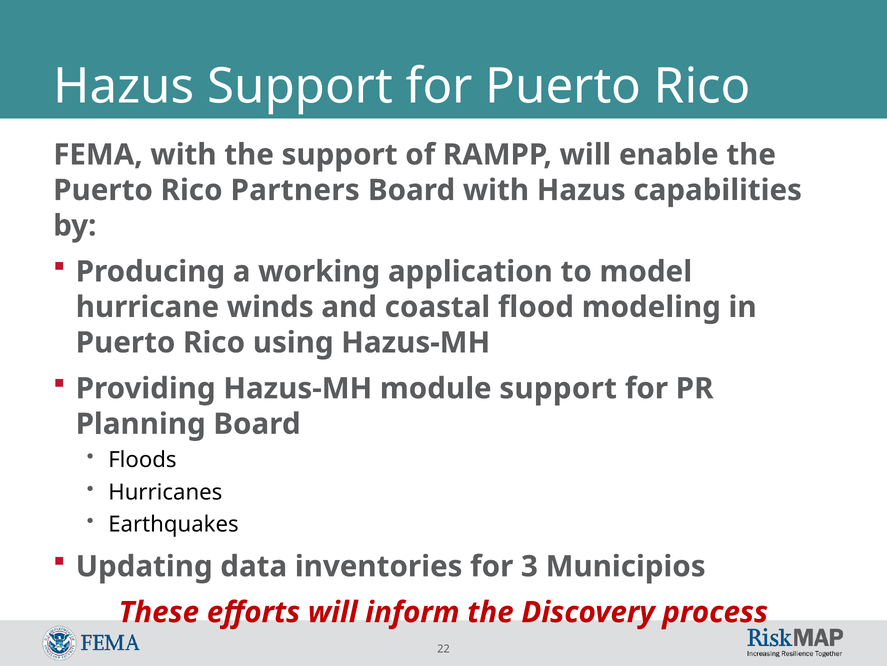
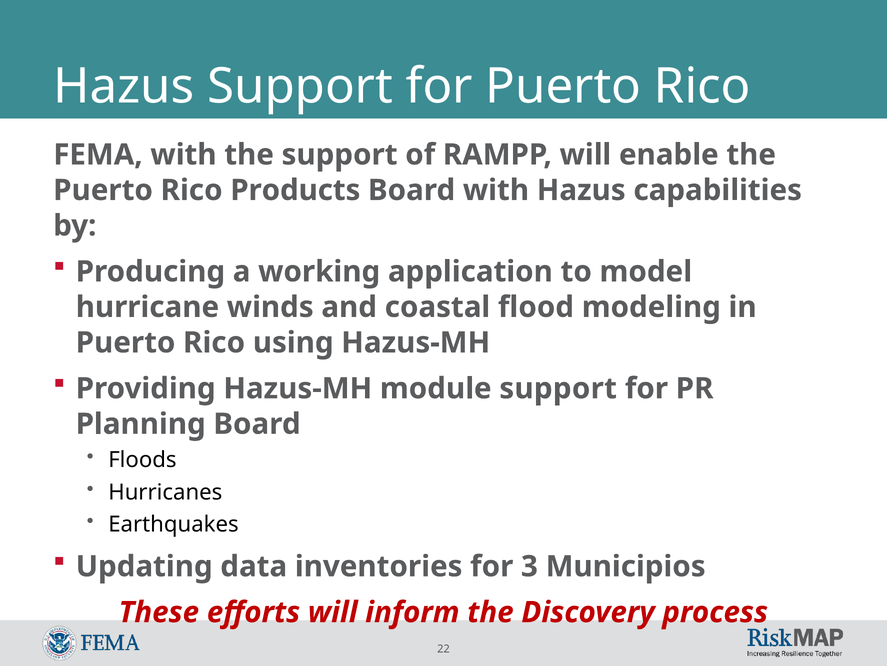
Partners: Partners -> Products (295, 190)
